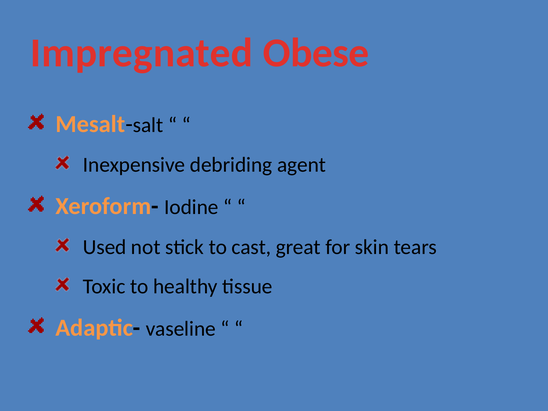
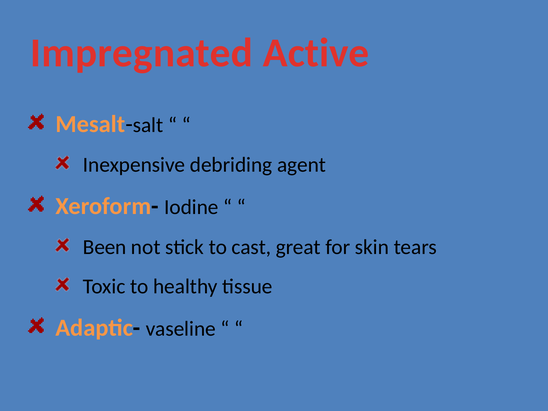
Obese: Obese -> Active (316, 53)
Used: Used -> Been (105, 247)
